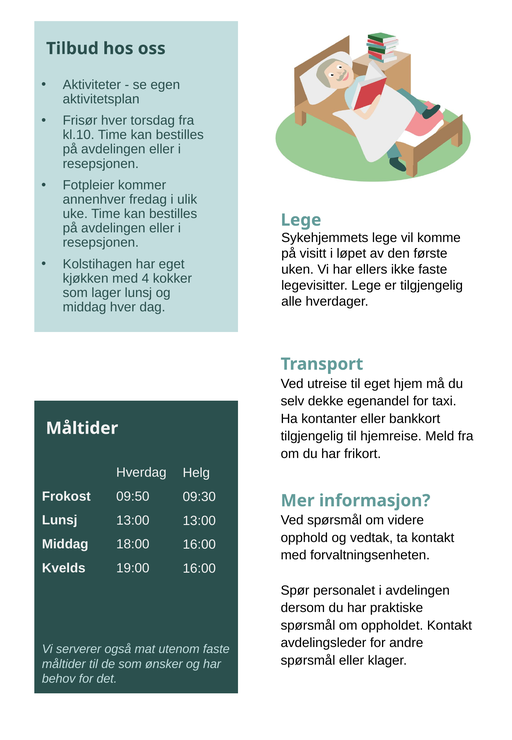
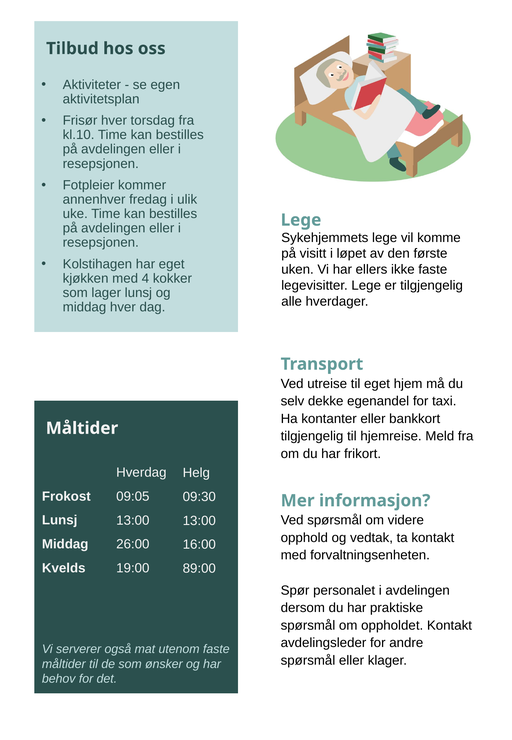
09:50: 09:50 -> 09:05 (133, 496)
18:00: 18:00 -> 26:00 (133, 544)
16:00: 16:00 -> 89:00 (199, 568)
